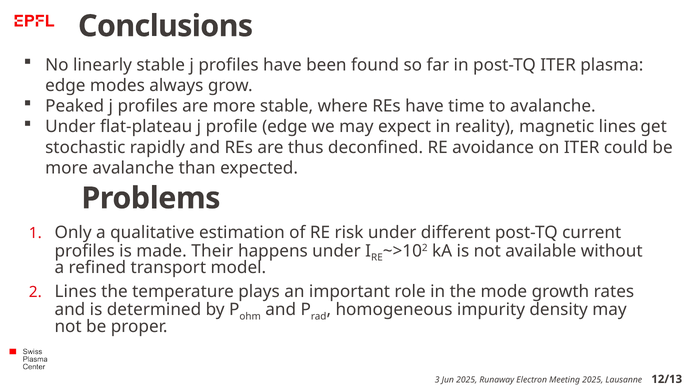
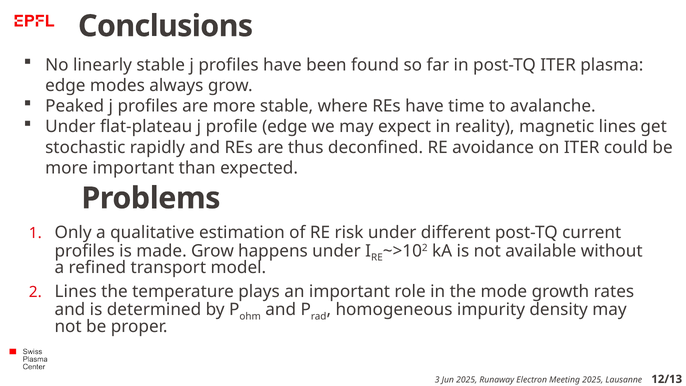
more avalanche: avalanche -> important (133, 168)
made Their: Their -> Grow (212, 251)
